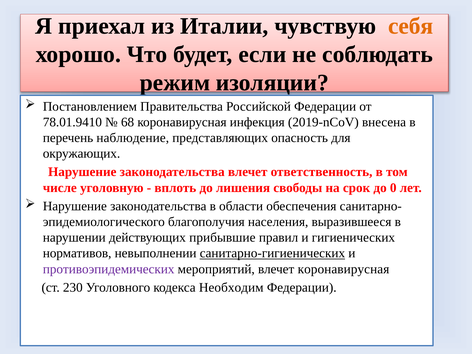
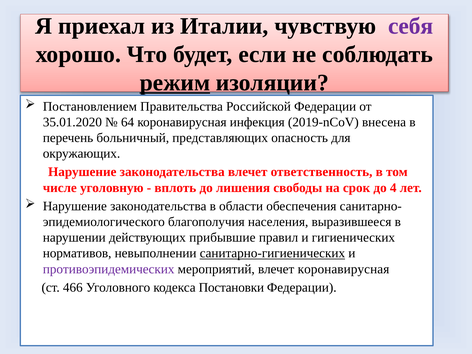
себя colour: orange -> purple (411, 26)
режим underline: none -> present (175, 83)
78.01.9410: 78.01.9410 -> 35.01.2020 (72, 122)
68: 68 -> 64 (128, 122)
наблюдение: наблюдение -> больничный (133, 138)
0: 0 -> 4 (393, 188)
230: 230 -> 466 (73, 287)
Необходим: Необходим -> Постановки (231, 287)
